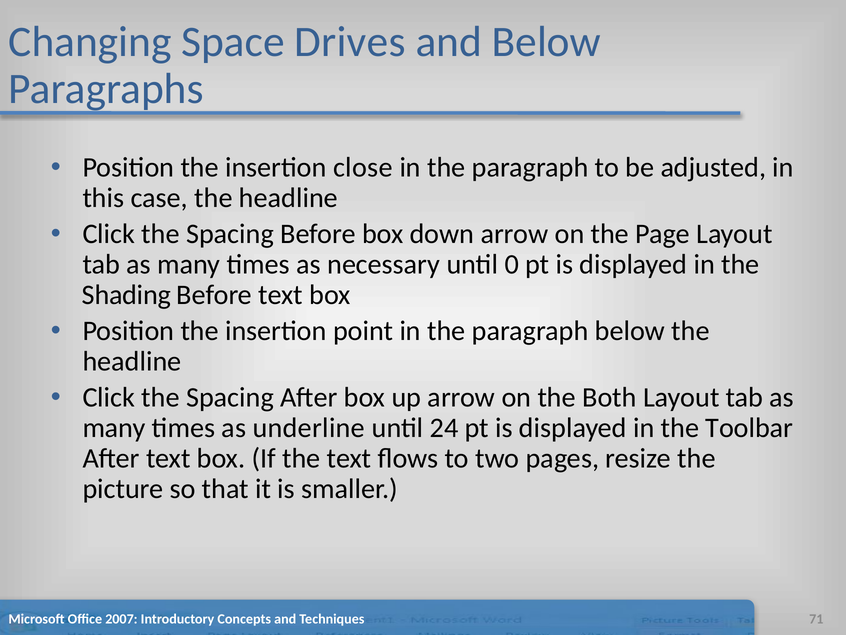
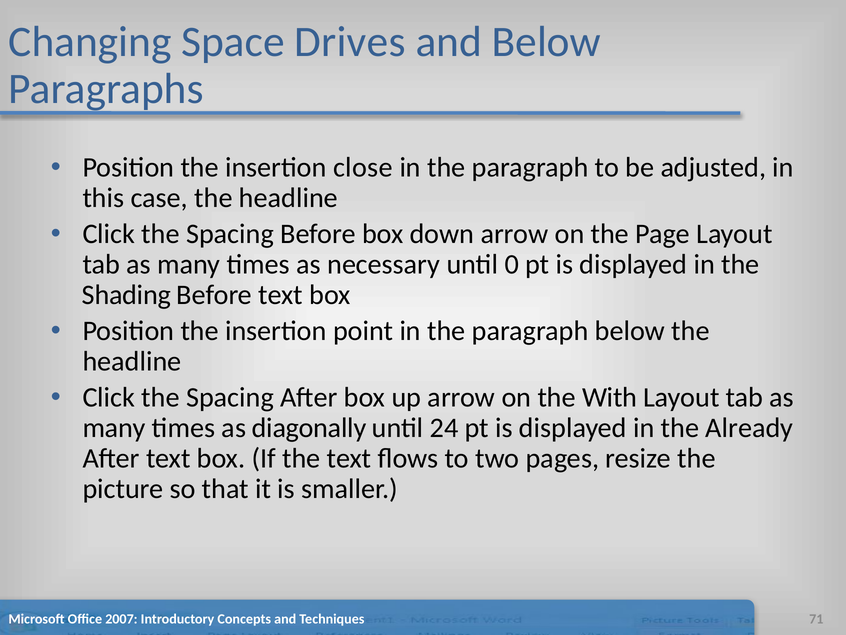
Both: Both -> With (610, 397)
underline: underline -> diagonally (309, 428)
Toolbar: Toolbar -> Already (749, 428)
